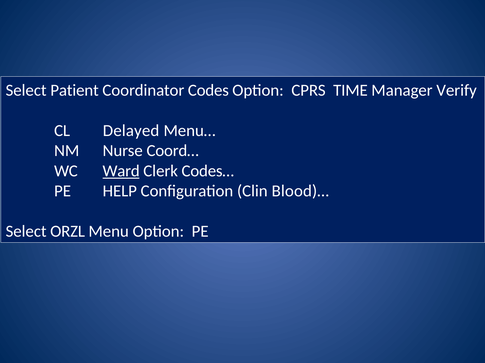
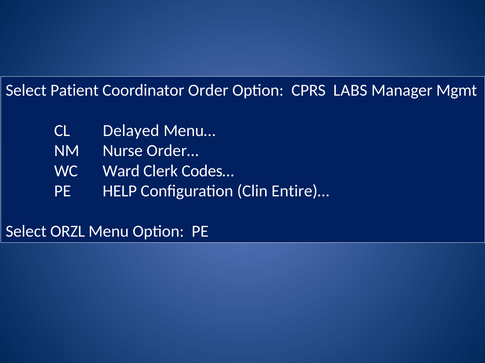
Codes: Codes -> Order (208, 90)
TIME: TIME -> LABS (350, 90)
Verify: Verify -> Mgmt (457, 90)
Coord…: Coord… -> Order… (173, 151)
Ward underline: present -> none (121, 171)
Blood)…: Blood)… -> Entire)… (300, 191)
